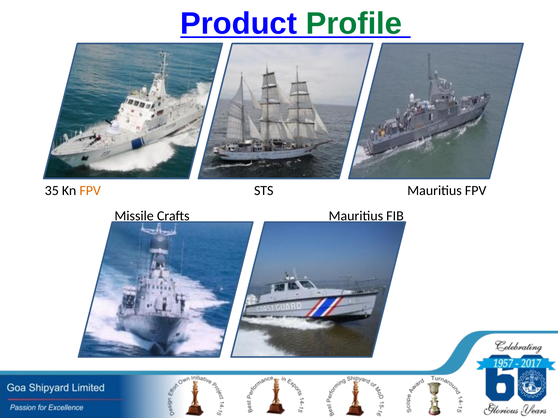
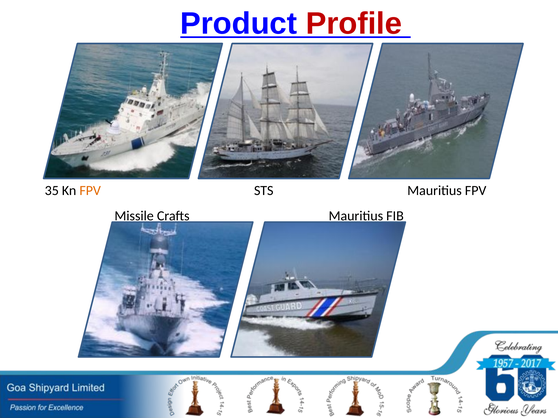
Profile colour: green -> red (354, 24)
